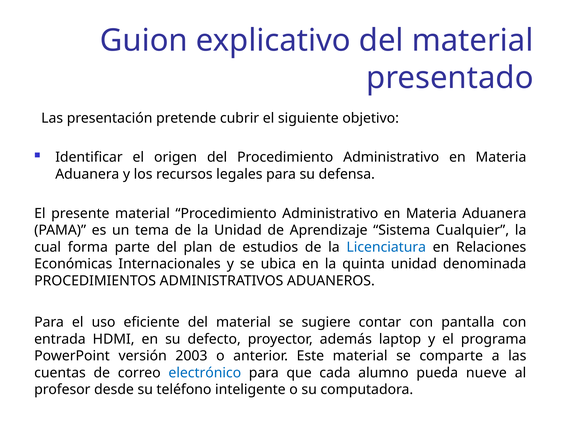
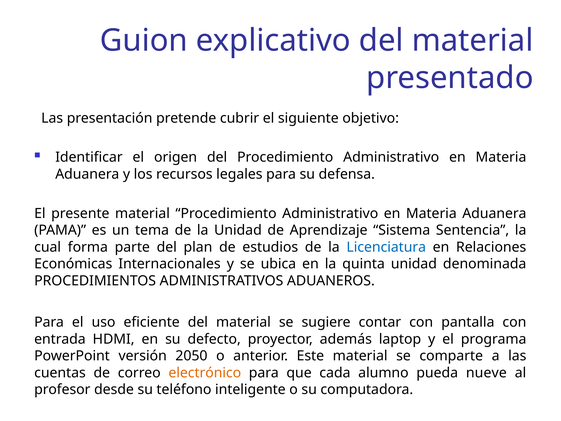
Cualquier: Cualquier -> Sentencia (473, 230)
2003: 2003 -> 2050 (191, 356)
electrónico colour: blue -> orange (205, 373)
